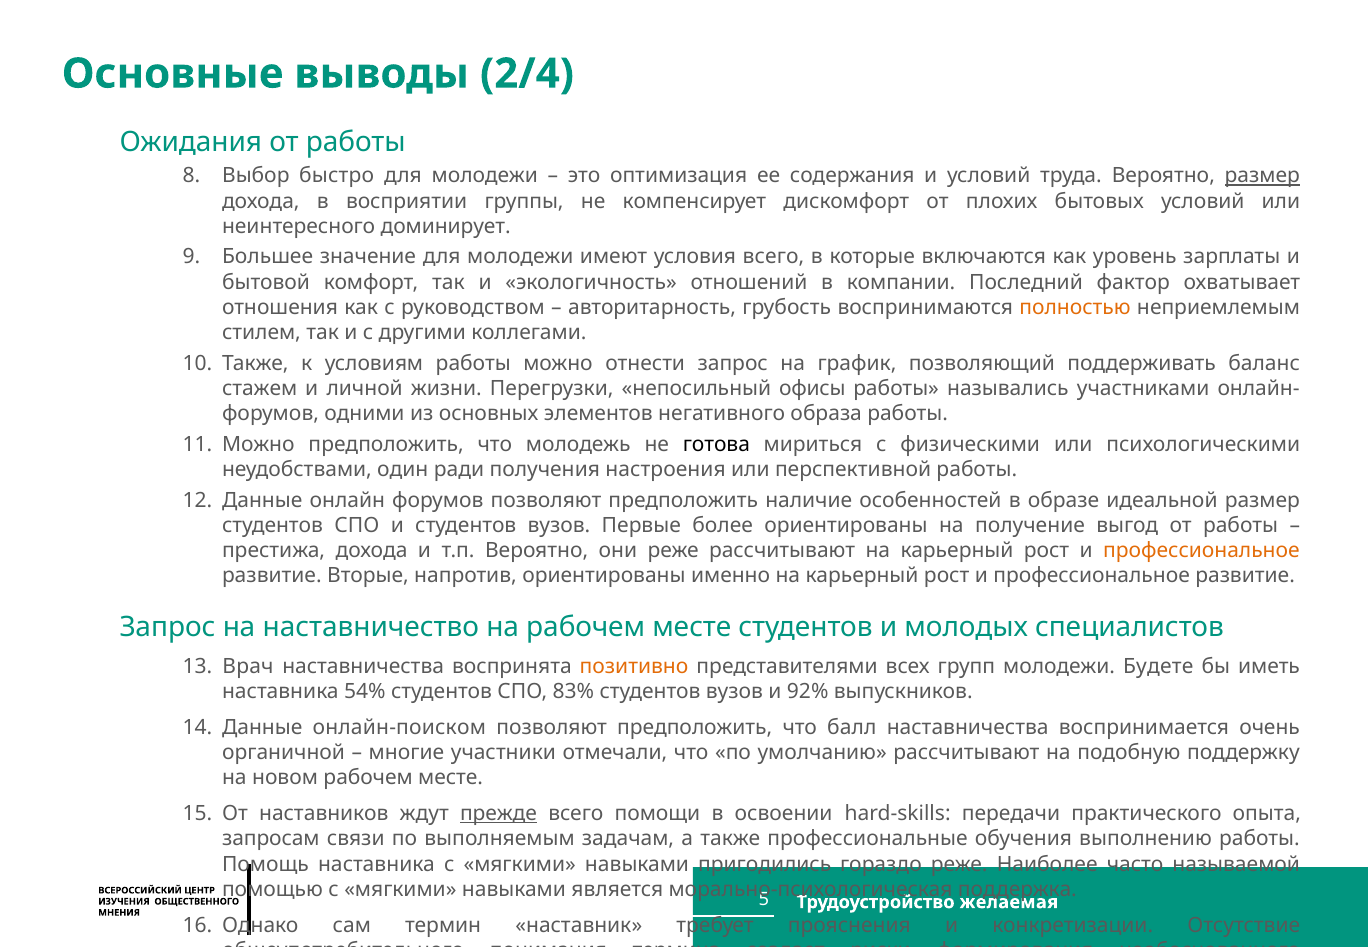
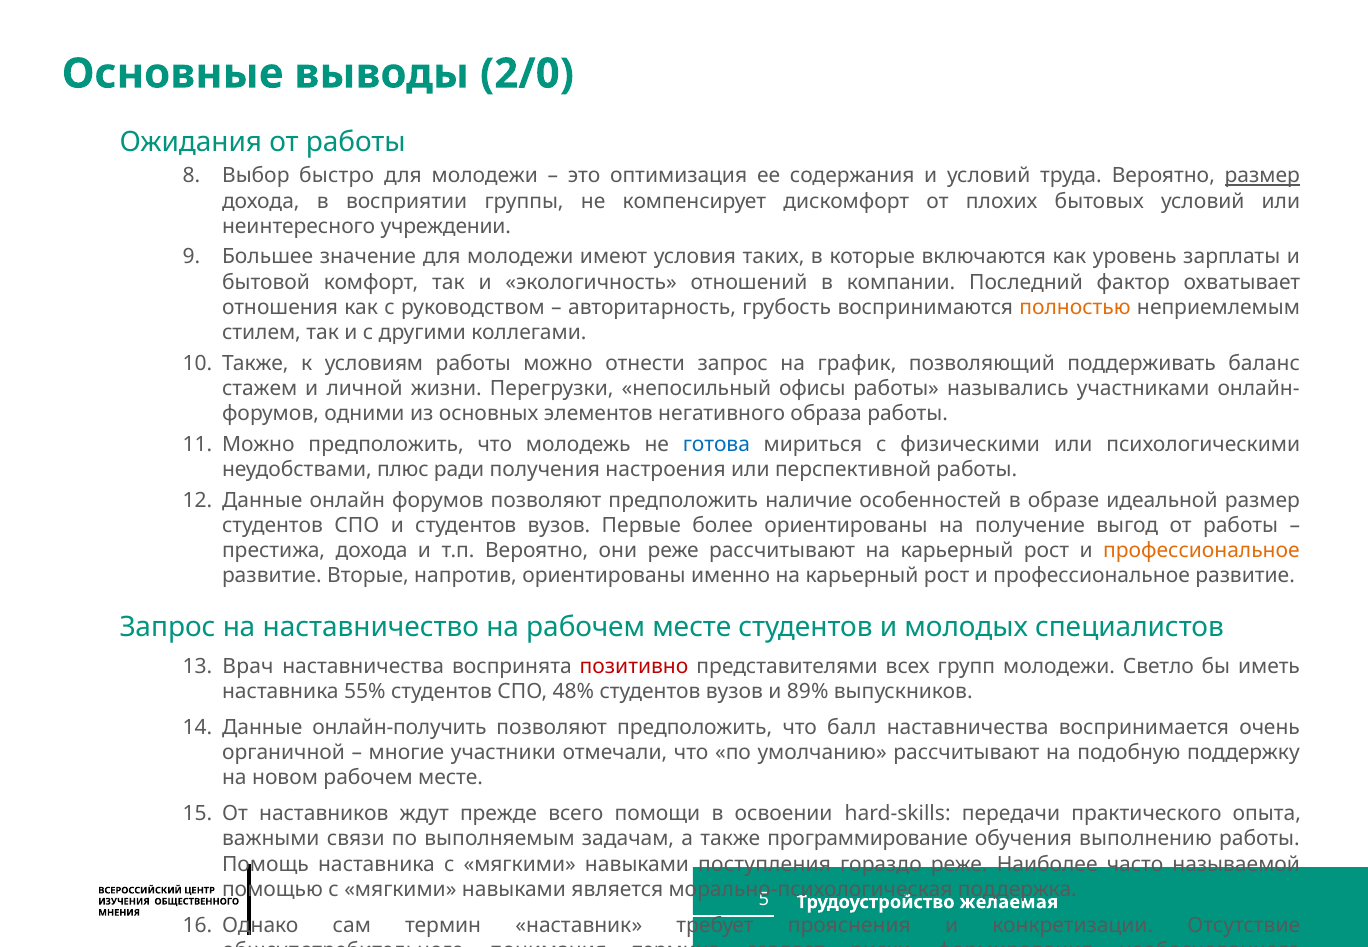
2/4: 2/4 -> 2/0 (527, 74)
доминирует: доминирует -> учреждении (446, 227)
условия всего: всего -> таких (774, 257)
готова colour: black -> blue (716, 444)
один: один -> плюс (403, 470)
позитивно colour: orange -> red (634, 666)
Будете: Будете -> Светло (1158, 666)
54%: 54% -> 55% (365, 692)
83%: 83% -> 48% (573, 692)
92%: 92% -> 89% (808, 692)
онлайн-поиском: онлайн-поиском -> онлайн-получить (399, 727)
прежде underline: present -> none (499, 814)
запросам: запросам -> важными (271, 839)
профессиональные: профессиональные -> программирование (868, 839)
пригодились: пригодились -> поступления (765, 864)
